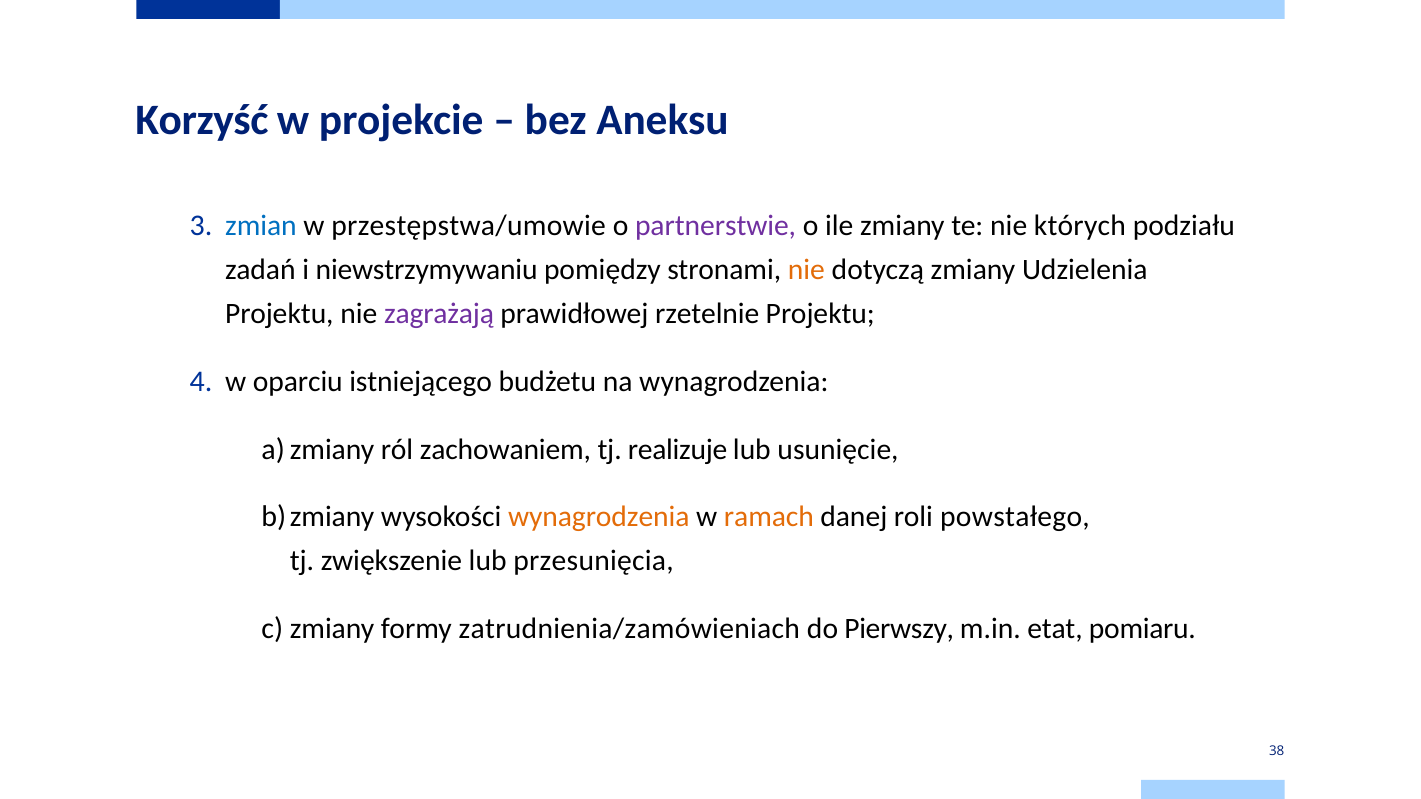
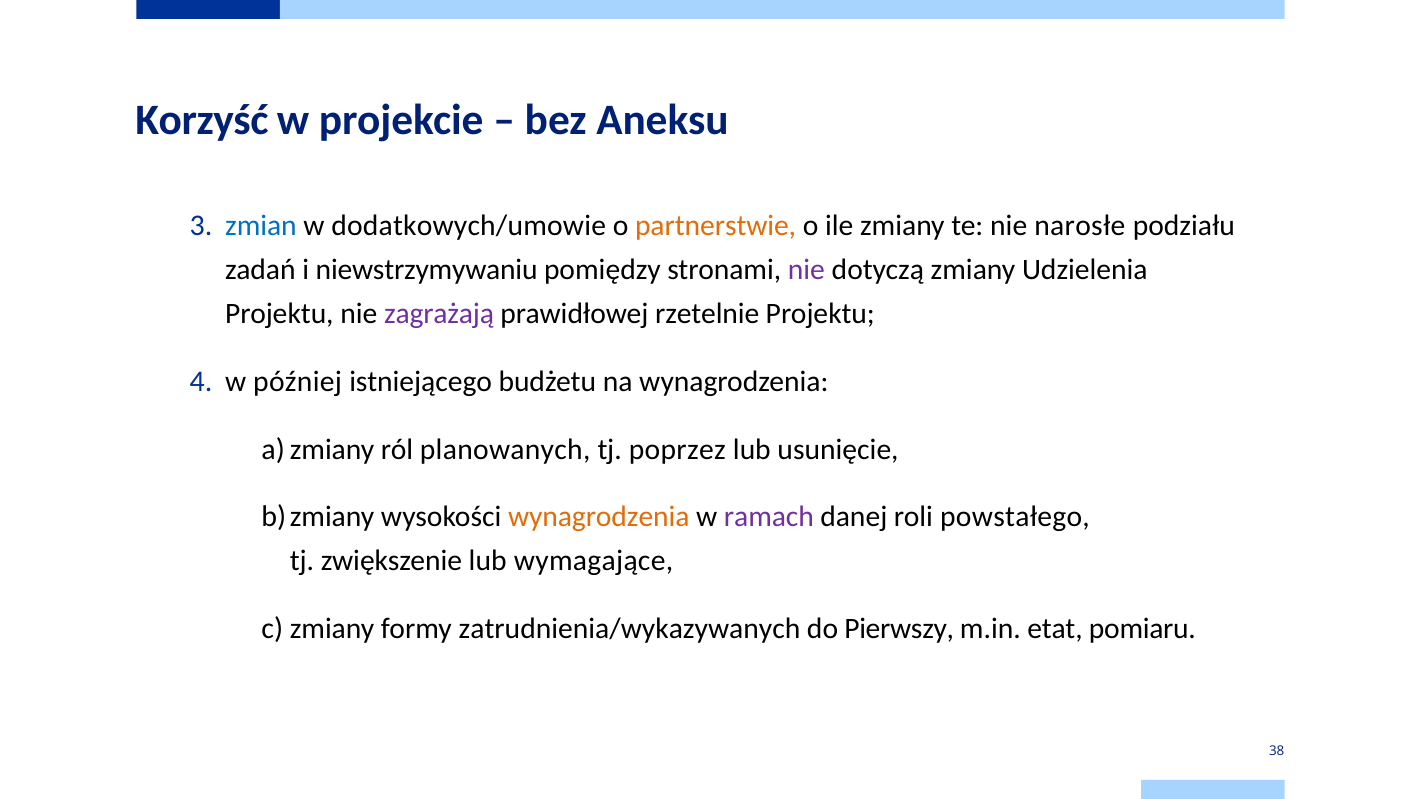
przestępstwa/umowie: przestępstwa/umowie -> dodatkowych/umowie (469, 226)
partnerstwie colour: purple -> orange (716, 226)
których: których -> narosłe (1080, 226)
nie colour: orange -> purple (806, 270)
oparciu: oparciu -> później (298, 382)
zachowaniem: zachowaniem -> planowanych (505, 449)
realizuje: realizuje -> poprzez (677, 449)
ramach colour: orange -> purple (769, 517)
przesunięcia: przesunięcia -> wymagające (594, 561)
zatrudnienia/zamówieniach: zatrudnienia/zamówieniach -> zatrudnienia/wykazywanych (629, 629)
